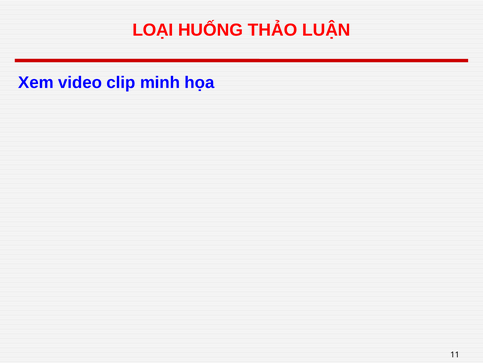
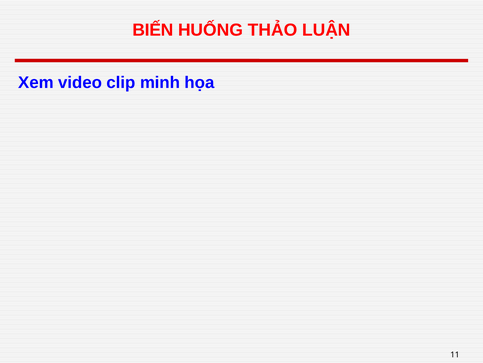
LOẠI: LOẠI -> BIẾN (153, 30)
